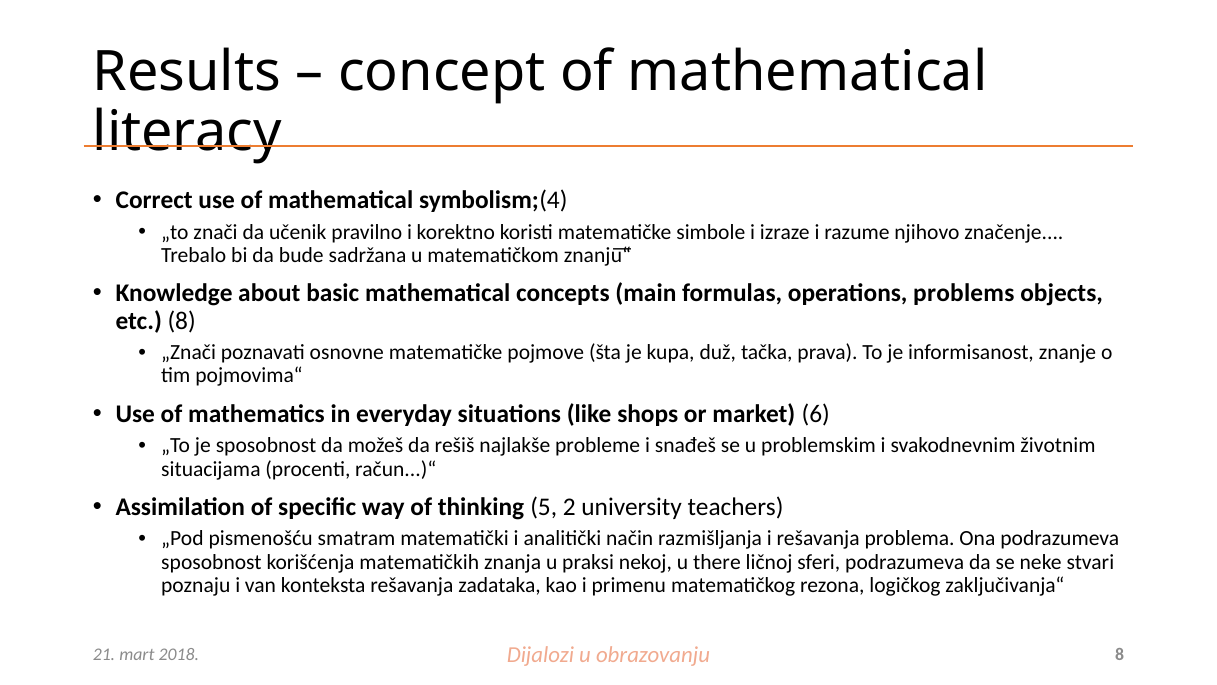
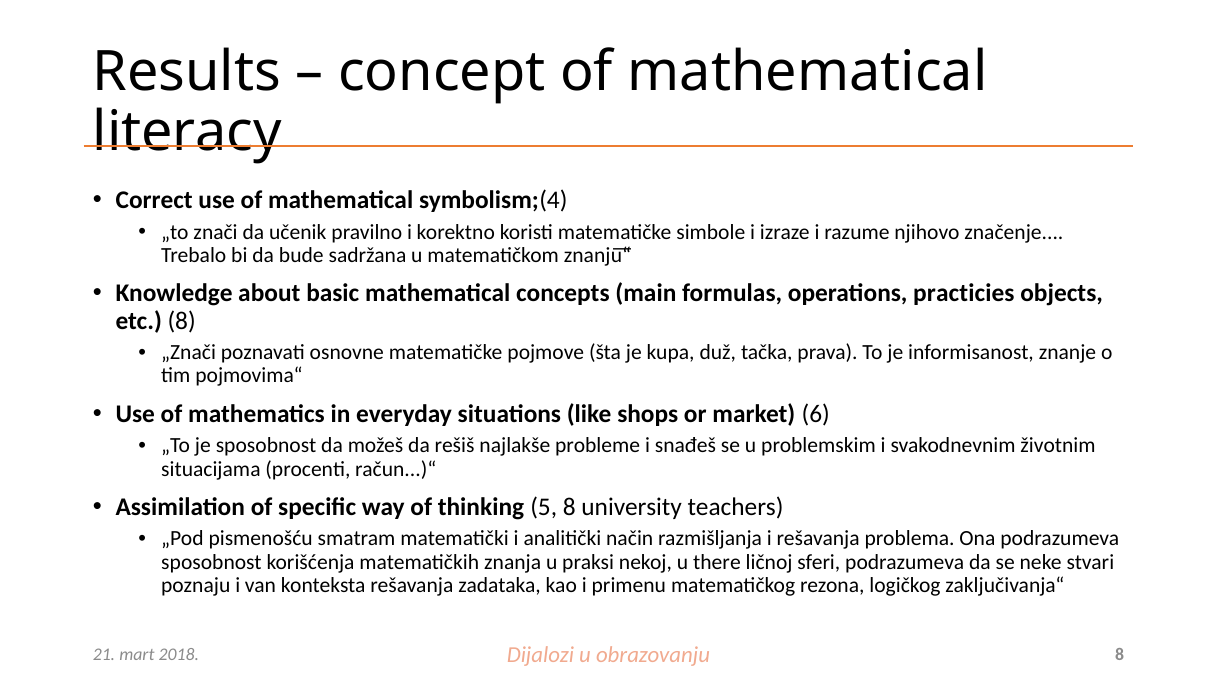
problems: problems -> practicies (964, 293)
5 2: 2 -> 8 (569, 507)
